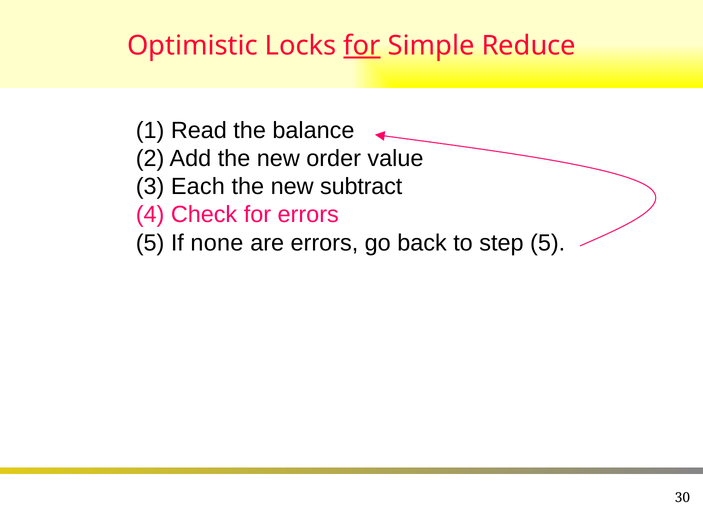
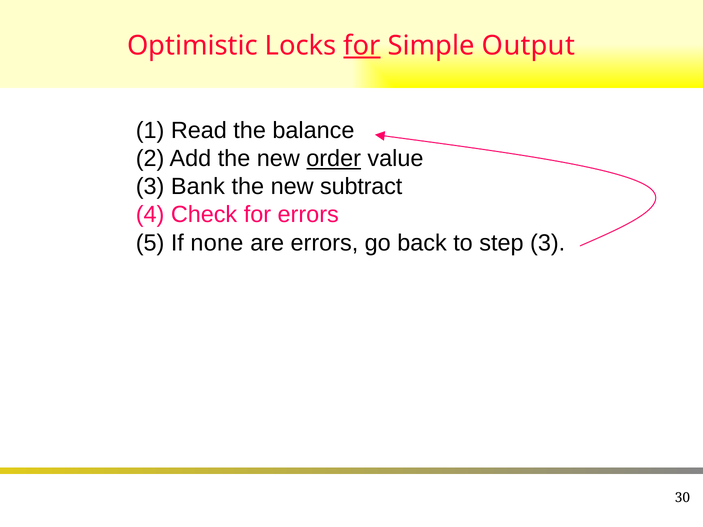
Reduce: Reduce -> Output (528, 46)
order underline: none -> present (334, 159)
Each: Each -> Bank (198, 187)
step 5: 5 -> 3 (548, 243)
